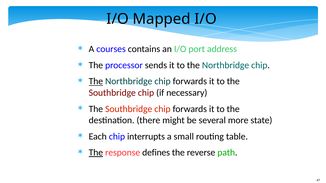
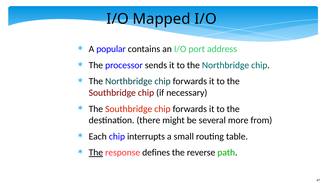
courses: courses -> popular (111, 49)
The underline: present -> none (96, 82)
state: state -> from (261, 120)
